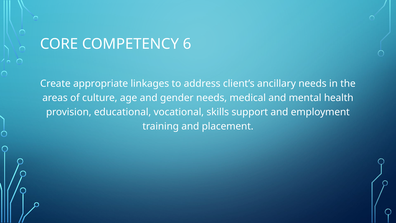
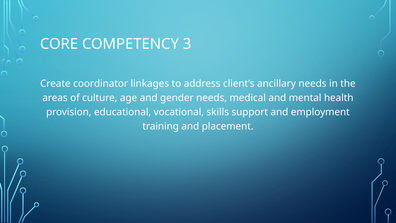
6: 6 -> 3 (187, 44)
appropriate: appropriate -> coordinator (101, 84)
